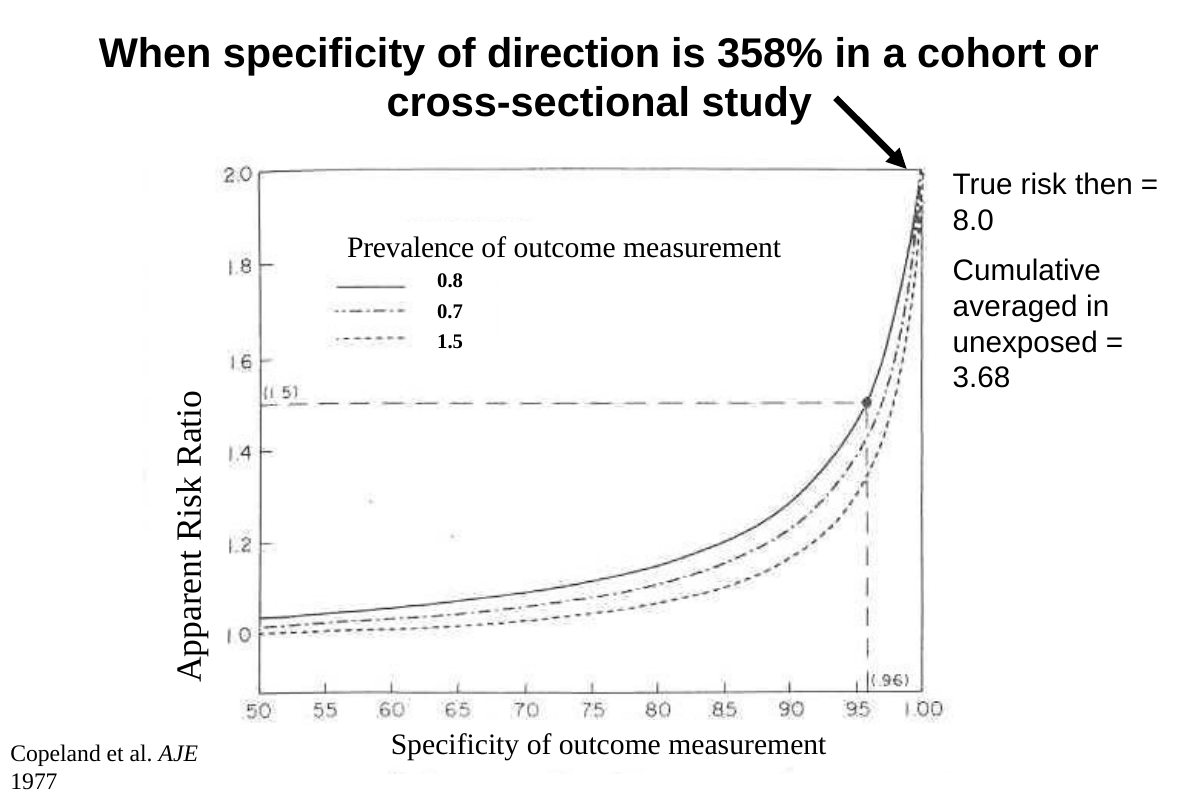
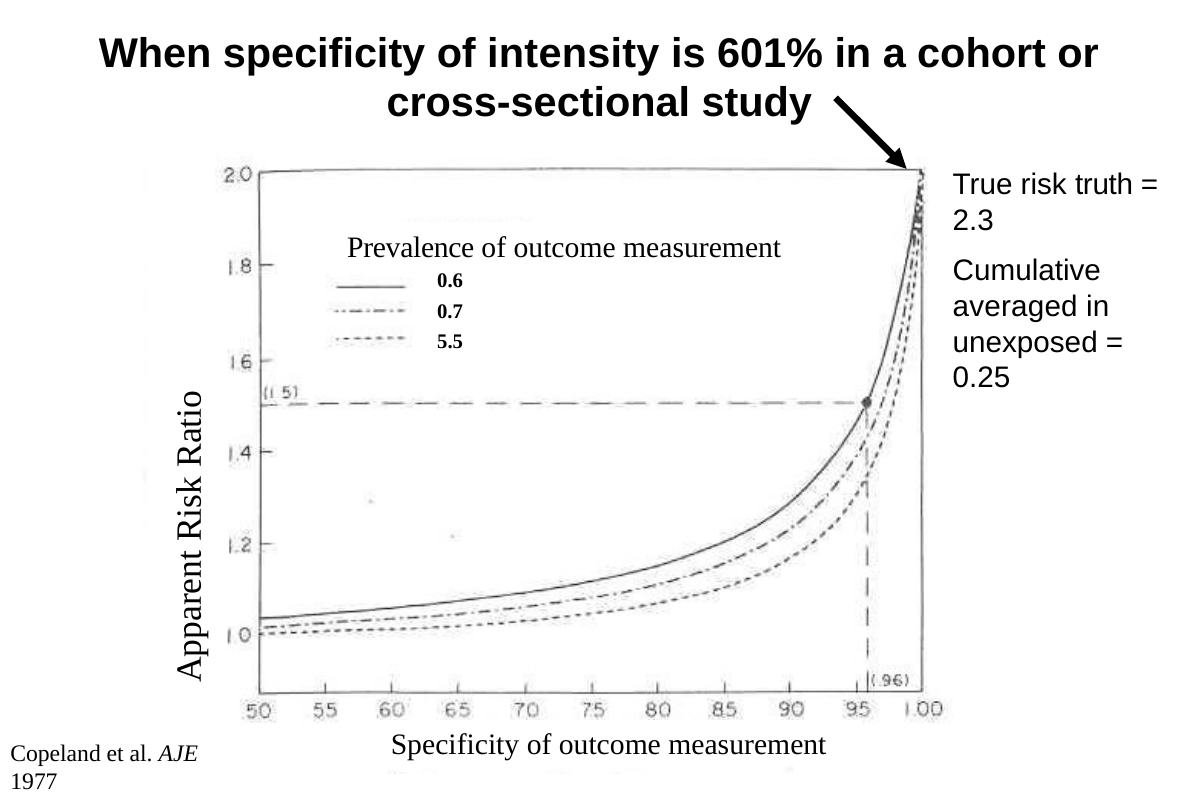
direction: direction -> intensity (573, 53)
358%: 358% -> 601% (770, 53)
then: then -> truth (1104, 185)
8.0: 8.0 -> 2.3 (973, 221)
0.8: 0.8 -> 0.6 (450, 281)
1.5: 1.5 -> 5.5 (450, 342)
3.68: 3.68 -> 0.25 (982, 378)
